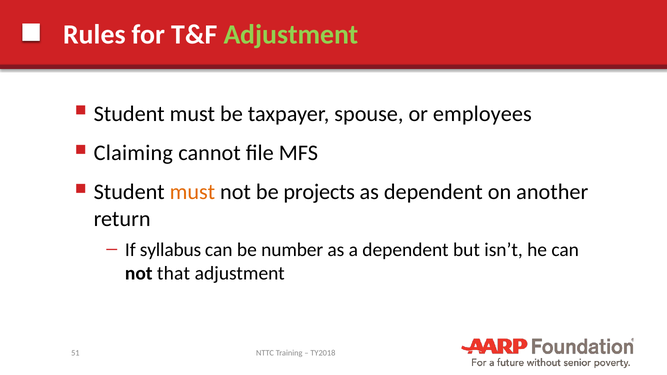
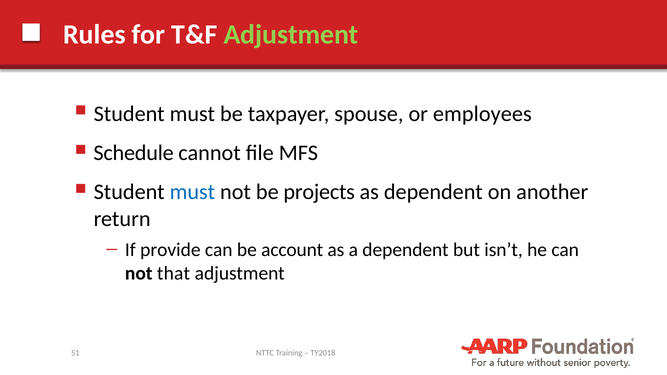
Claiming: Claiming -> Schedule (134, 153)
must colour: orange -> blue (192, 192)
syllabus: syllabus -> provide (170, 250)
number: number -> account (292, 250)
